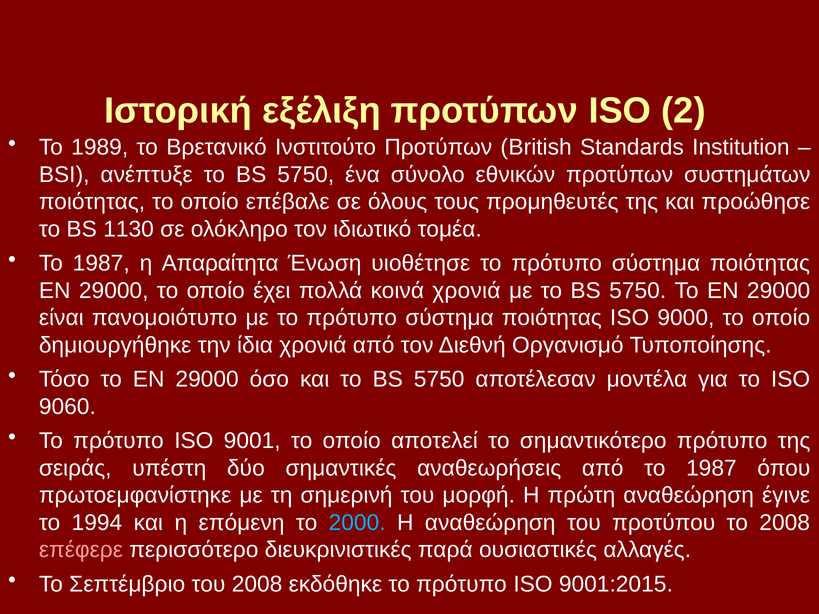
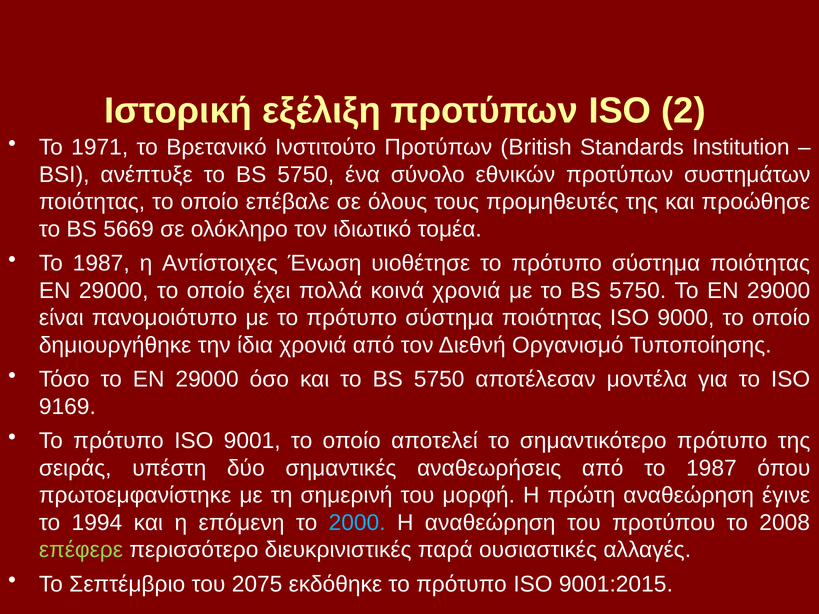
1989: 1989 -> 1971 (100, 147)
1130: 1130 -> 5669 (129, 229)
Απαραίτητα: Απαραίτητα -> Αντίστοιχες (220, 263)
9060: 9060 -> 9169 (67, 407)
επέφερε colour: pink -> light green (81, 550)
του 2008: 2008 -> 2075 (257, 584)
